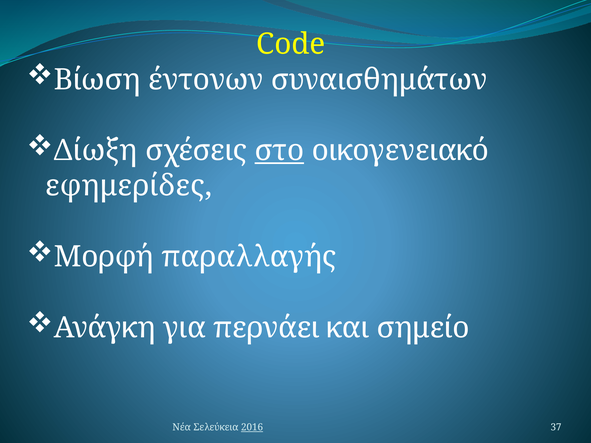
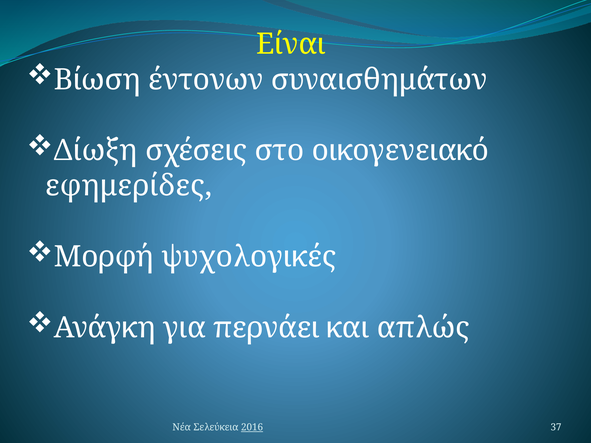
Code: Code -> Είναι (291, 44)
στο underline: present -> none (279, 151)
παραλλαγής: παραλλαγής -> ψυχολογικές (249, 257)
σημείο: σημείο -> απλώς (423, 328)
